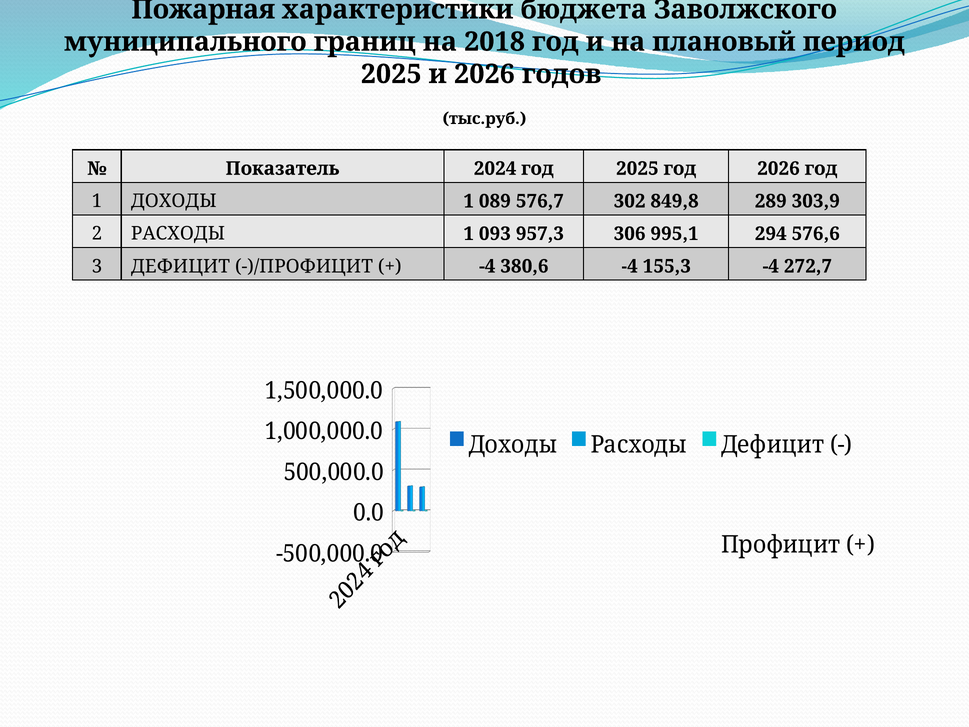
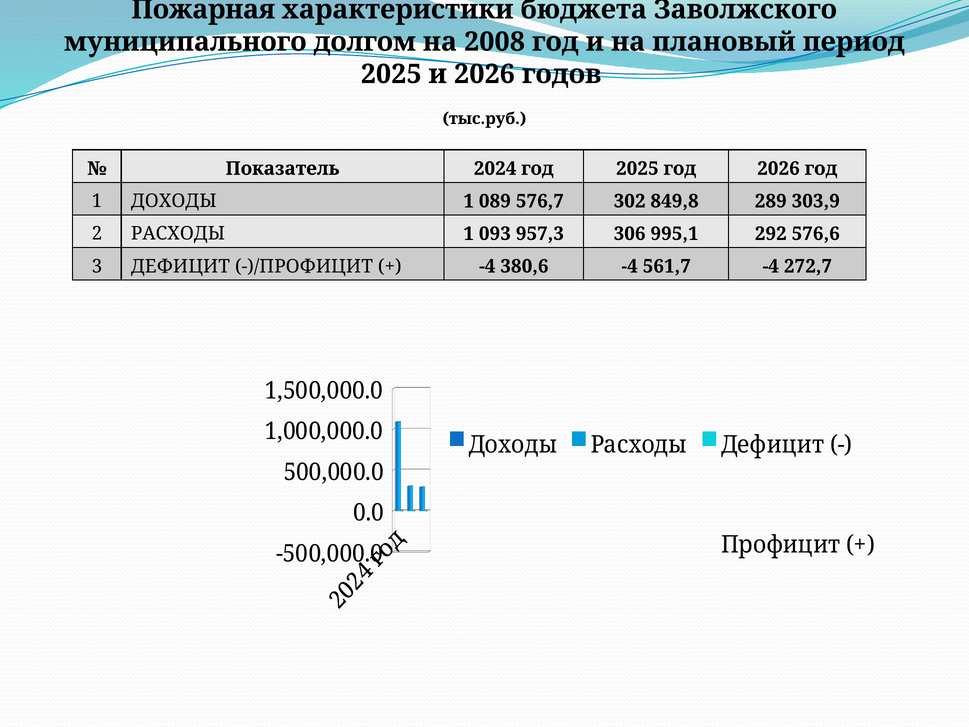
границ: границ -> долгом (365, 42)
2018: 2018 -> 2008 (494, 42)
294: 294 -> 292 (771, 234)
155,3: 155,3 -> 561,7 (667, 266)
